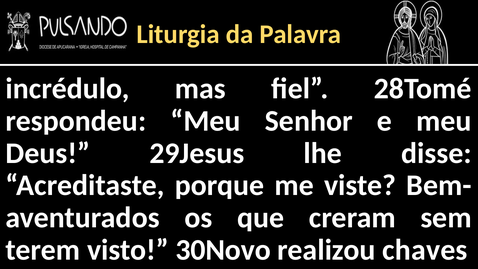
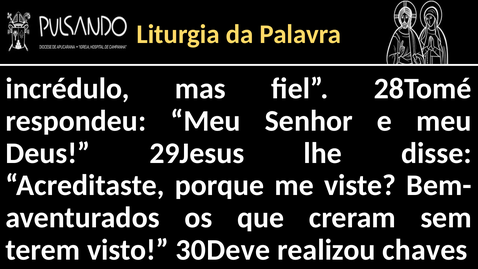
30Novo: 30Novo -> 30Deve (223, 250)
